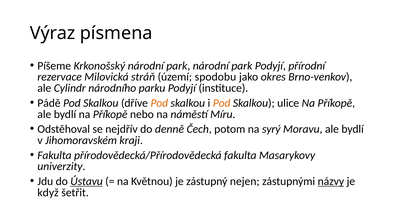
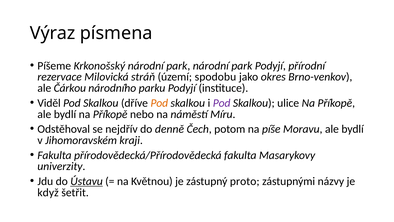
Cylindr: Cylindr -> Čárkou (70, 88)
Pádě: Pádě -> Viděl (49, 103)
Pod colour: orange -> purple (222, 103)
syrý: syrý -> píše (271, 129)
nejen: nejen -> proto (245, 181)
názvy underline: present -> none (331, 181)
